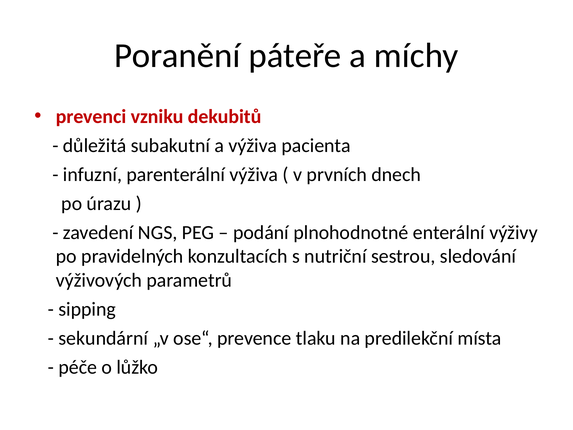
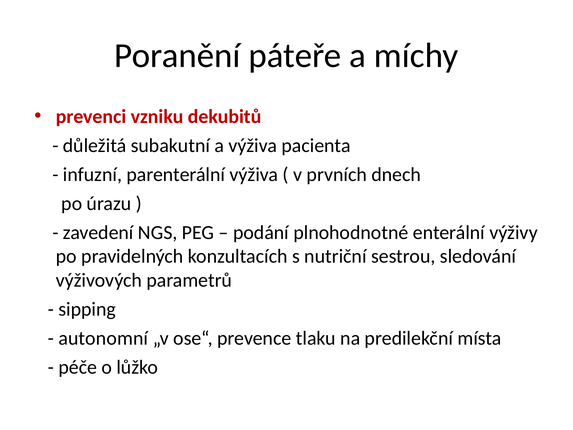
sekundární: sekundární -> autonomní (103, 338)
